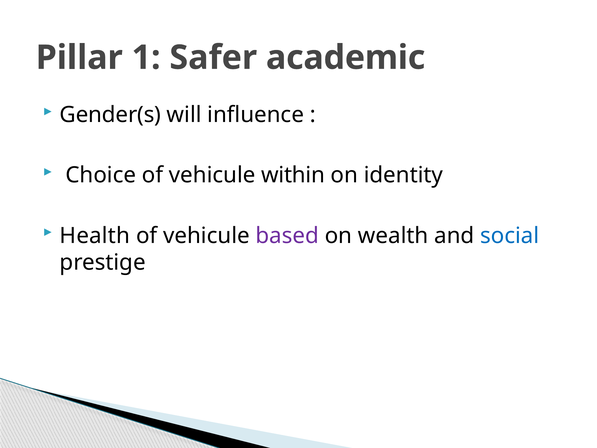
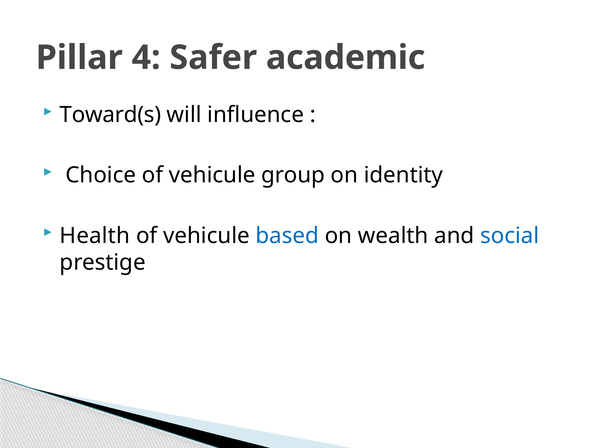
1: 1 -> 4 (146, 58)
Gender(s: Gender(s -> Toward(s (110, 115)
within: within -> group (293, 175)
based colour: purple -> blue (287, 235)
